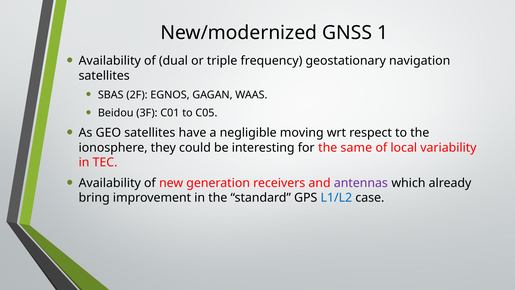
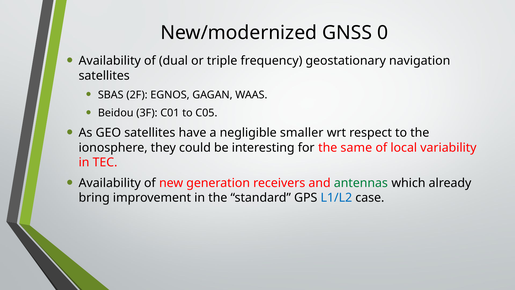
1: 1 -> 0 (383, 33)
moving: moving -> smaller (302, 133)
antennas colour: purple -> green (361, 183)
